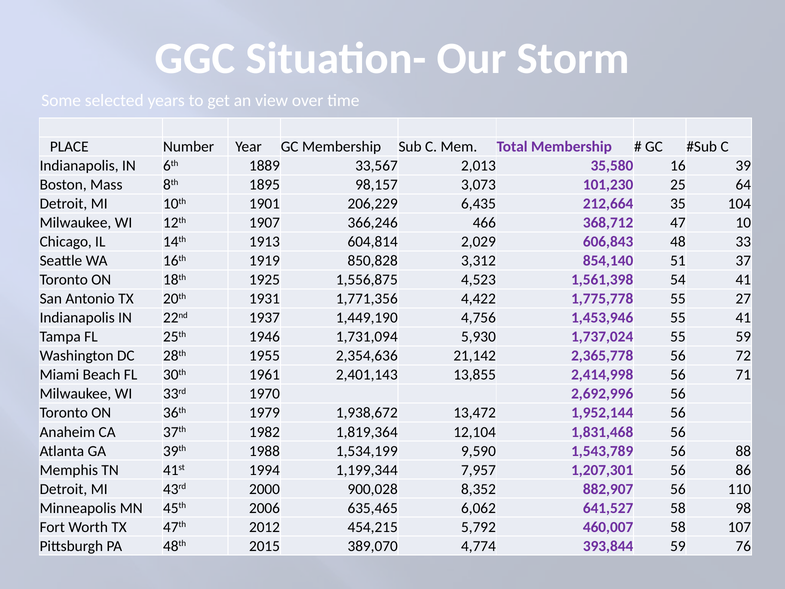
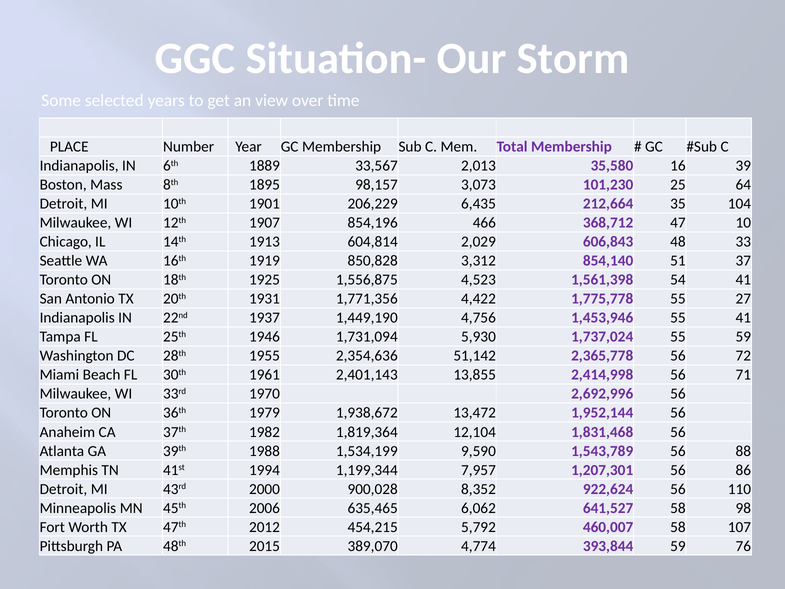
366,246: 366,246 -> 854,196 (373, 223)
21,142: 21,142 -> 51,142 (475, 356)
882,907: 882,907 -> 922,624 (608, 489)
